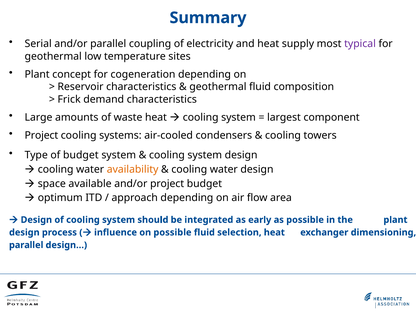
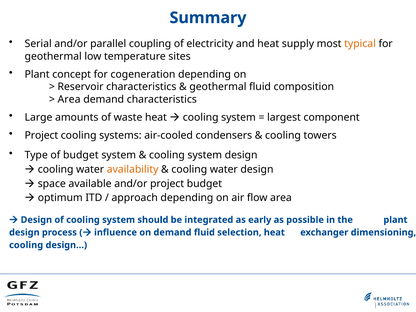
typical colour: purple -> orange (360, 44)
Frick: Frick -> Area (69, 99)
on possible: possible -> demand (172, 232)
parallel: parallel -> cooling (26, 245)
